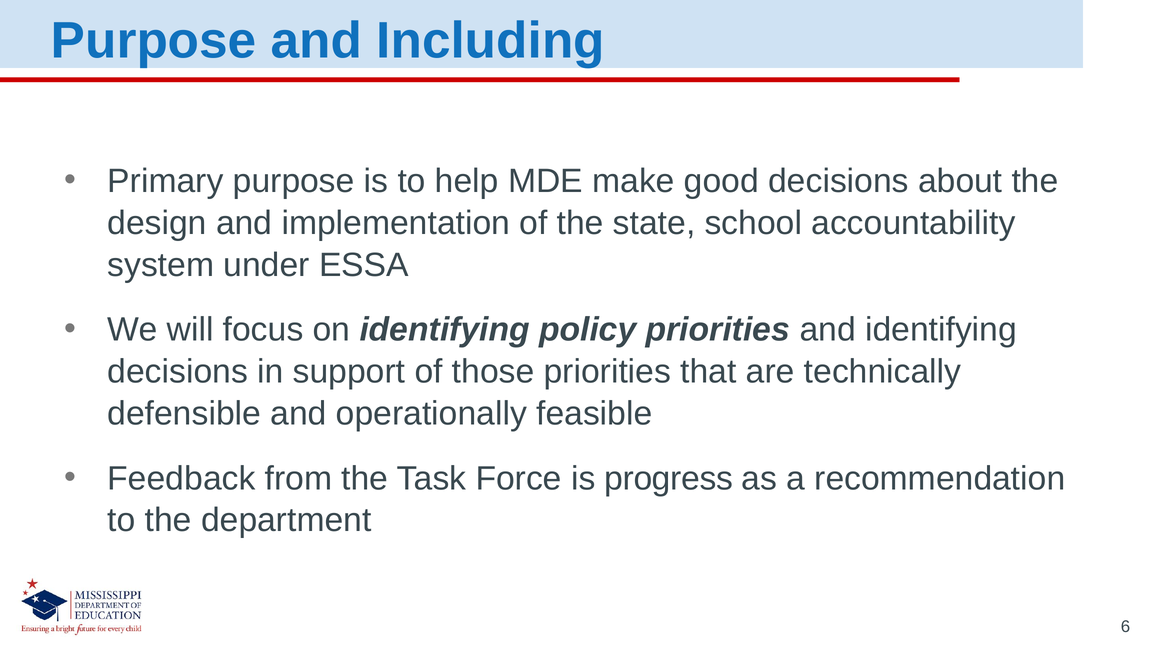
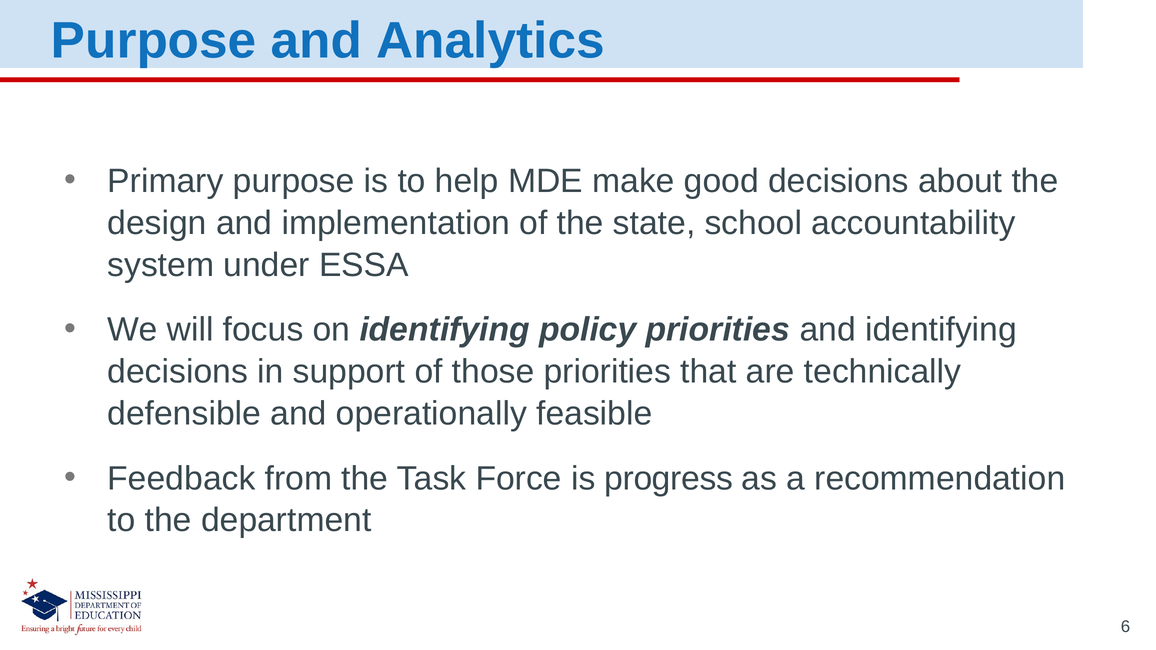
Including: Including -> Analytics (491, 41)
